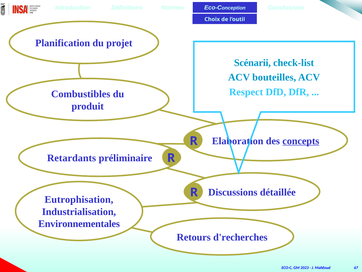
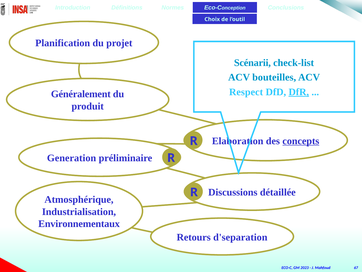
DfR underline: none -> present (299, 92)
Combustibles: Combustibles -> Généralement (81, 94)
Retardants: Retardants -> Generation (72, 158)
Eutrophisation: Eutrophisation -> Atmosphérique (79, 199)
Environnementales: Environnementales -> Environnementaux (79, 223)
d'recherches: d'recherches -> d'separation (240, 237)
